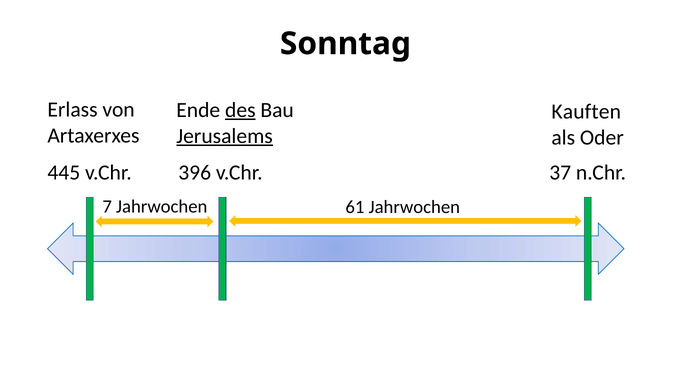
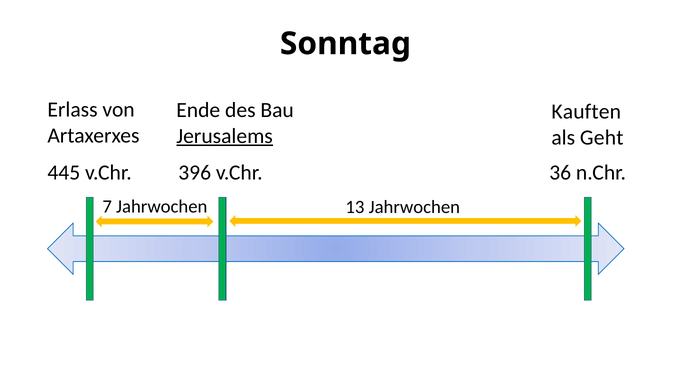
des underline: present -> none (240, 110)
Oder: Oder -> Geht (602, 137)
37: 37 -> 36 (560, 172)
61: 61 -> 13 (355, 207)
